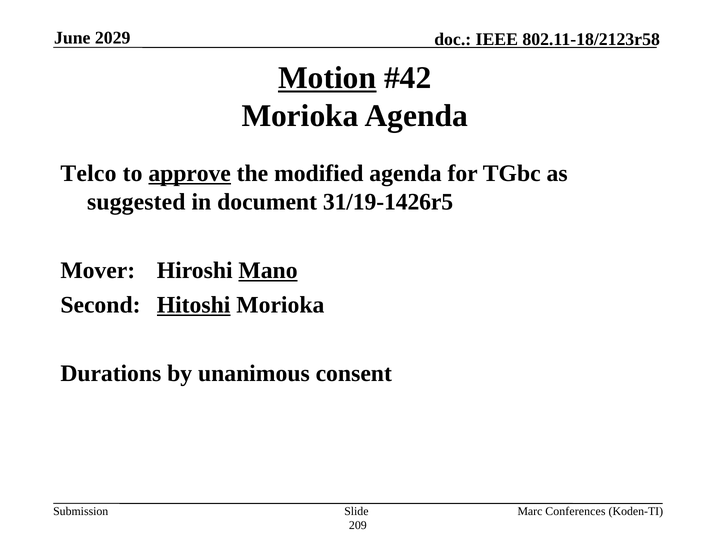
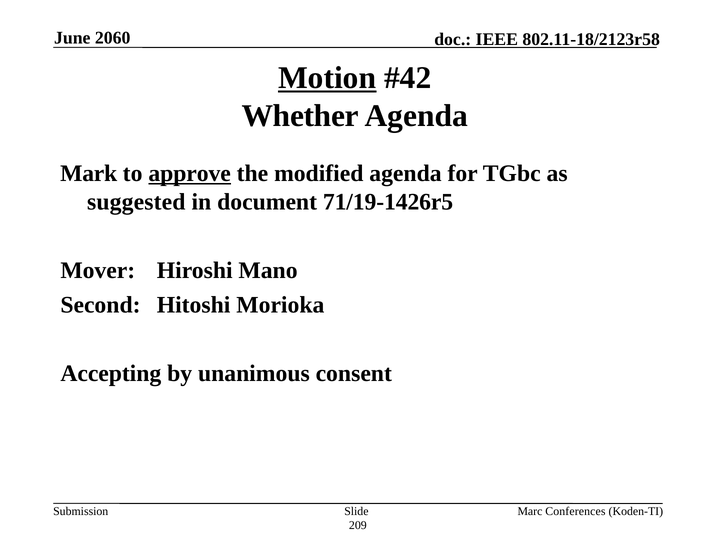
2029: 2029 -> 2060 (113, 38)
Morioka: Morioka -> Whether (300, 116)
Telco: Telco -> Mark (89, 173)
31/19-1426r5: 31/19-1426r5 -> 71/19-1426r5 (388, 202)
Mano underline: present -> none (268, 270)
Hitoshi underline: present -> none (194, 305)
Durations: Durations -> Accepting (111, 373)
